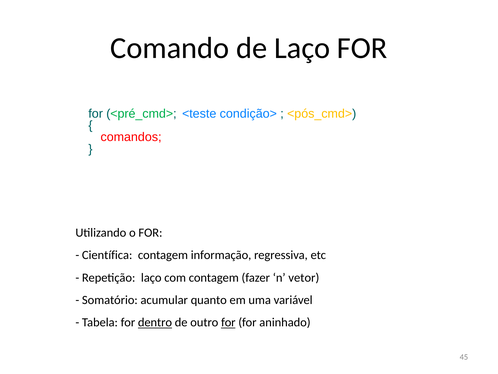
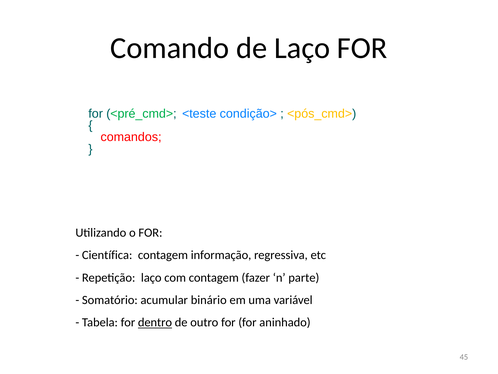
vetor: vetor -> parte (304, 277)
quanto: quanto -> binário (209, 300)
for underline: present -> none (228, 322)
